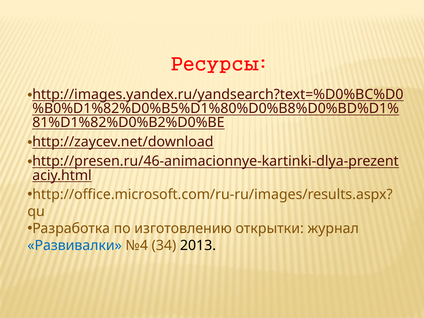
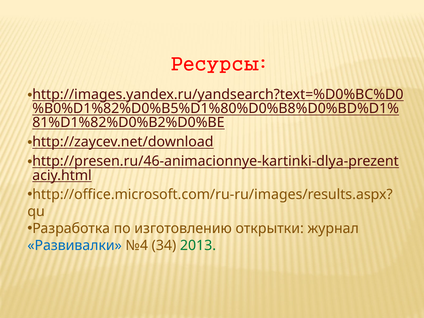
2013 colour: black -> green (198, 246)
